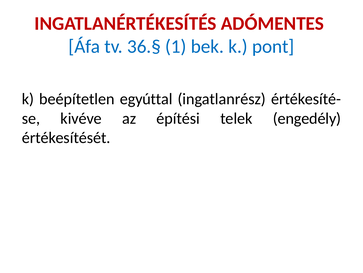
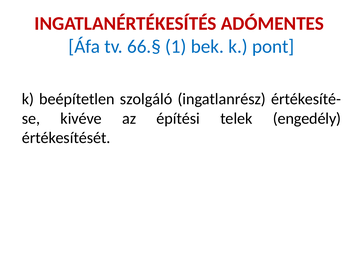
36.§: 36.§ -> 66.§ (144, 46)
egyúttal: egyúttal -> szolgáló (146, 99)
